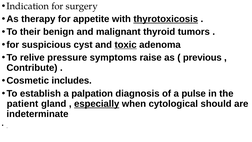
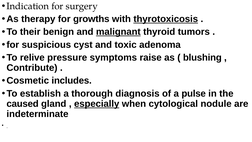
appetite: appetite -> growths (91, 19)
malignant underline: none -> present (118, 32)
toxic underline: present -> none (126, 45)
previous: previous -> blushing (202, 57)
palpation: palpation -> thorough (92, 93)
patient: patient -> caused (23, 104)
should: should -> nodule (216, 104)
